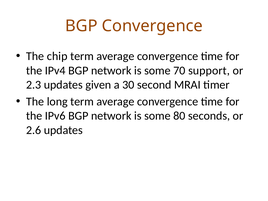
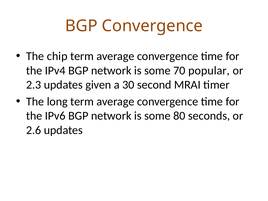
support: support -> popular (209, 71)
